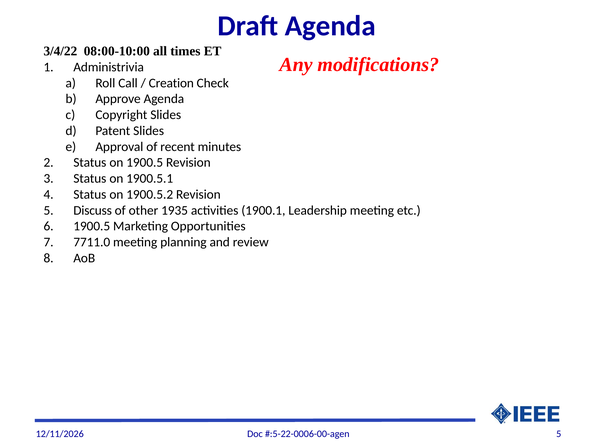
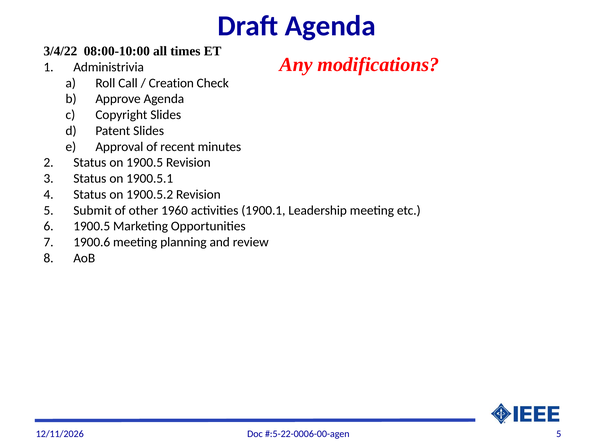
Discuss: Discuss -> Submit (93, 210)
1935: 1935 -> 1960 (175, 210)
7711.0: 7711.0 -> 1900.6 (92, 242)
